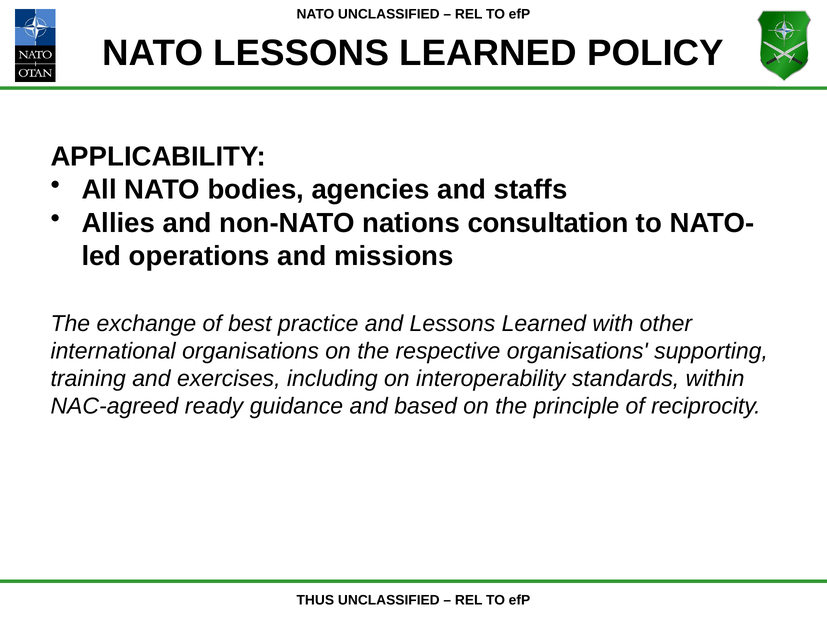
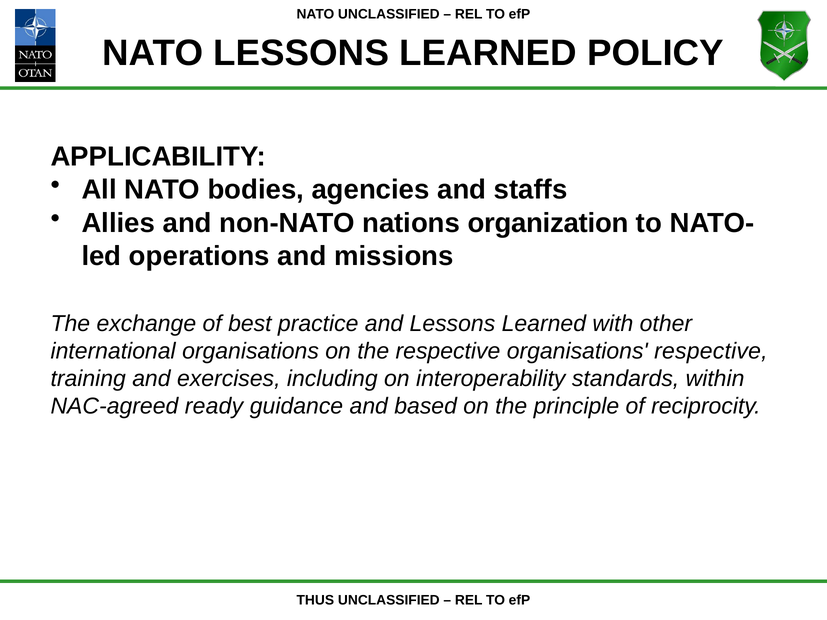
consultation: consultation -> organization (548, 223)
organisations supporting: supporting -> respective (711, 351)
